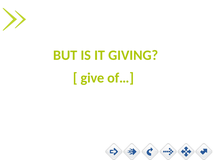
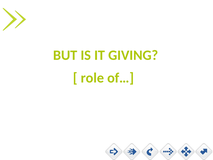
give: give -> role (92, 78)
